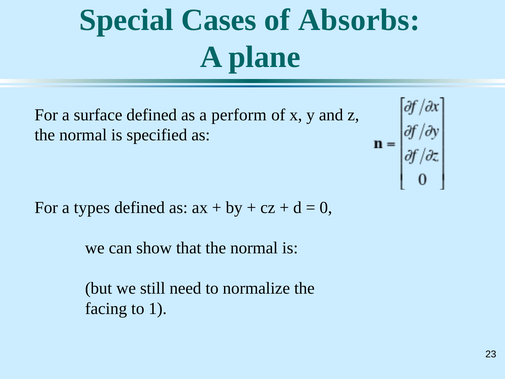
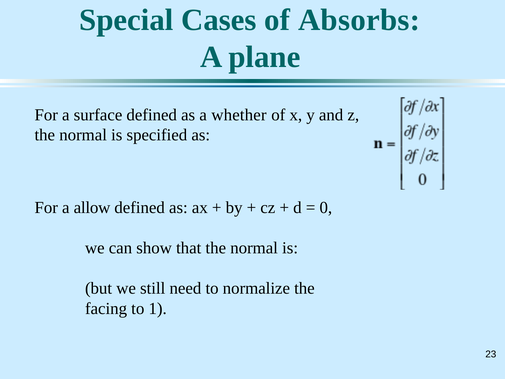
perform: perform -> whether (239, 115)
types: types -> allow (92, 207)
